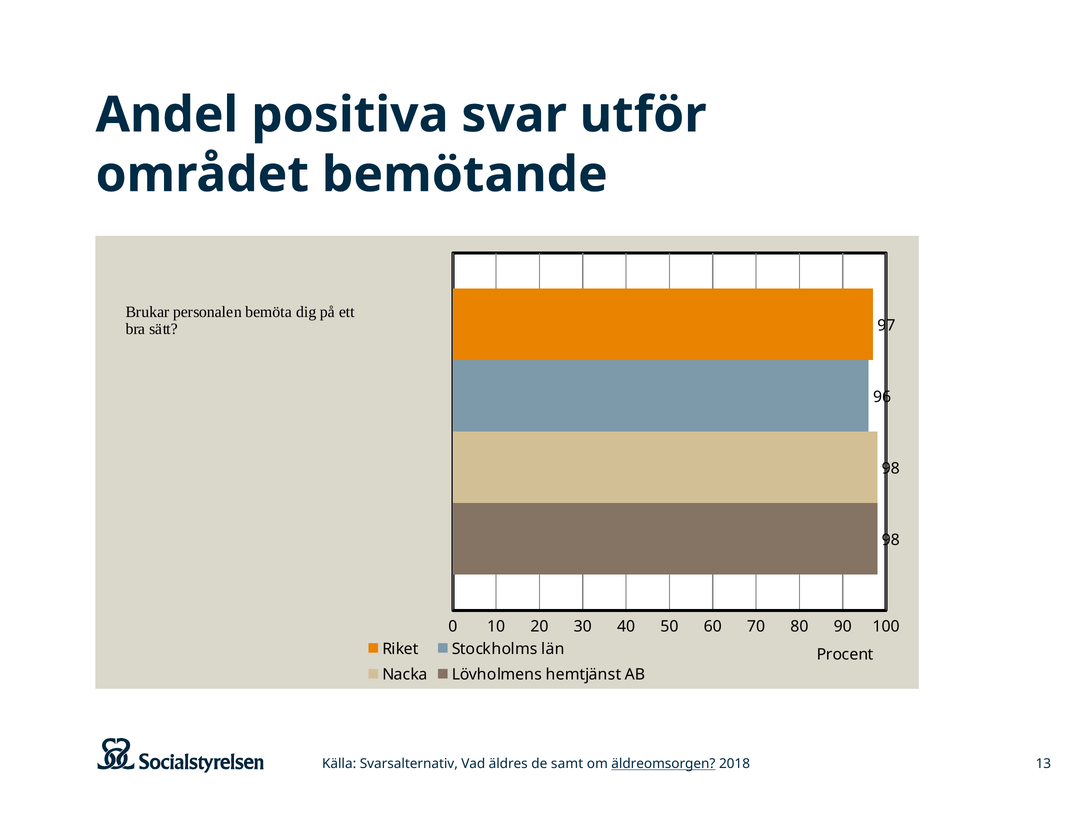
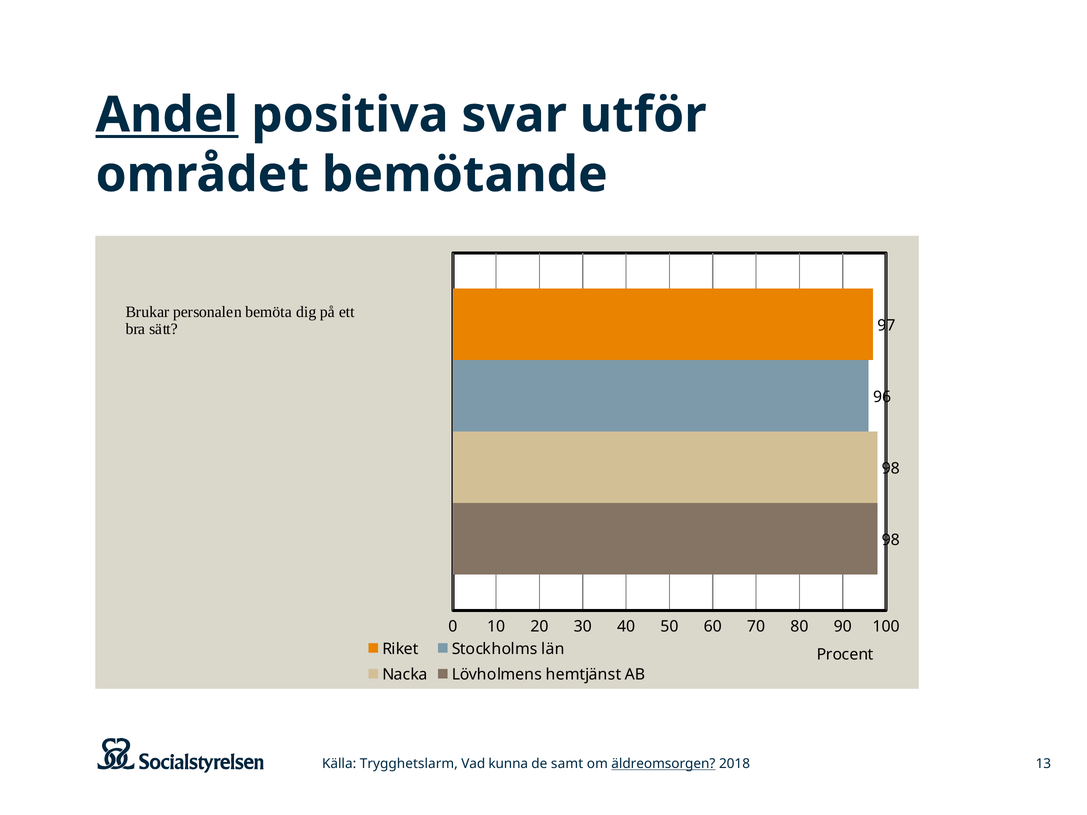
Andel underline: none -> present (167, 115)
Svarsalternativ: Svarsalternativ -> Trygghetslarm (409, 764)
äldres: äldres -> kunna (508, 764)
